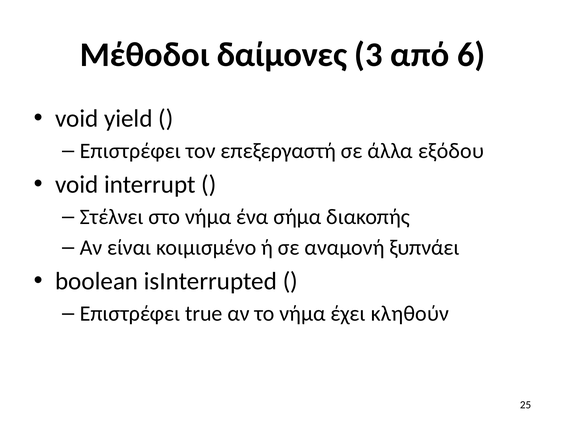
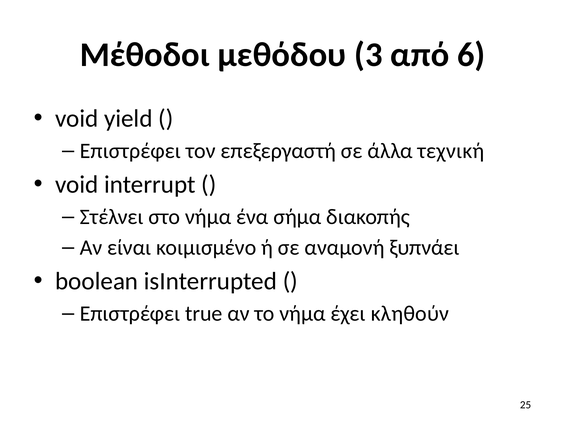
δαίμονες: δαίμονες -> μεθόδου (282, 55)
εξόδου: εξόδου -> τεχνική (451, 151)
